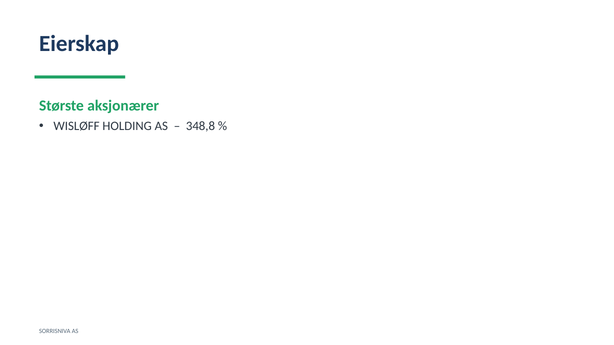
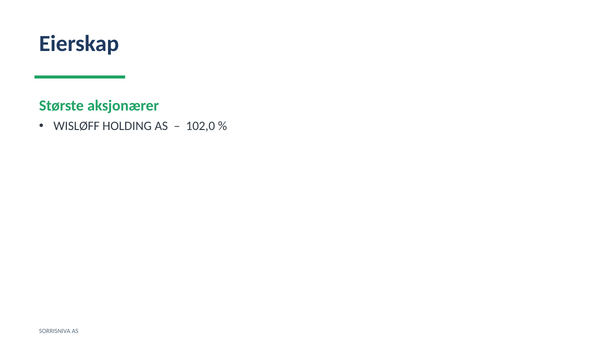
348,8: 348,8 -> 102,0 (200, 126)
